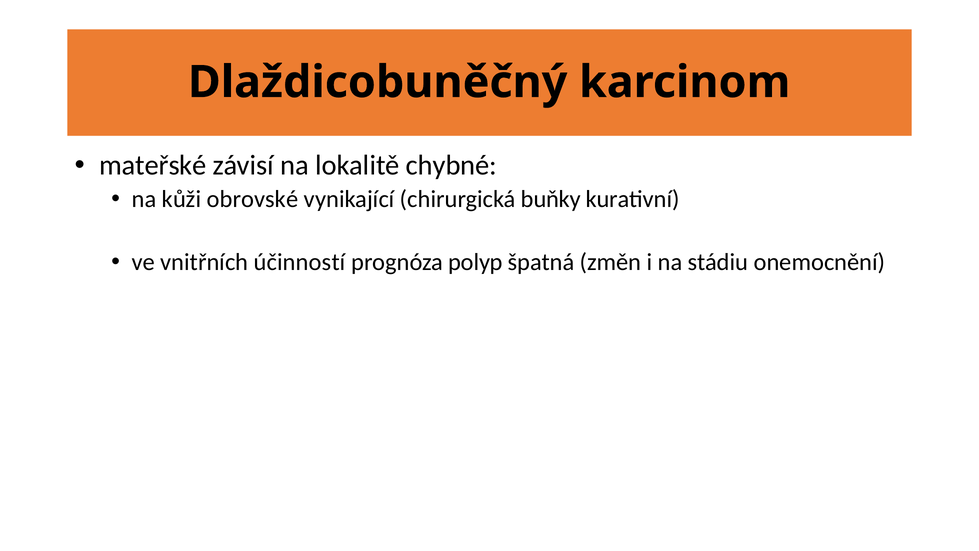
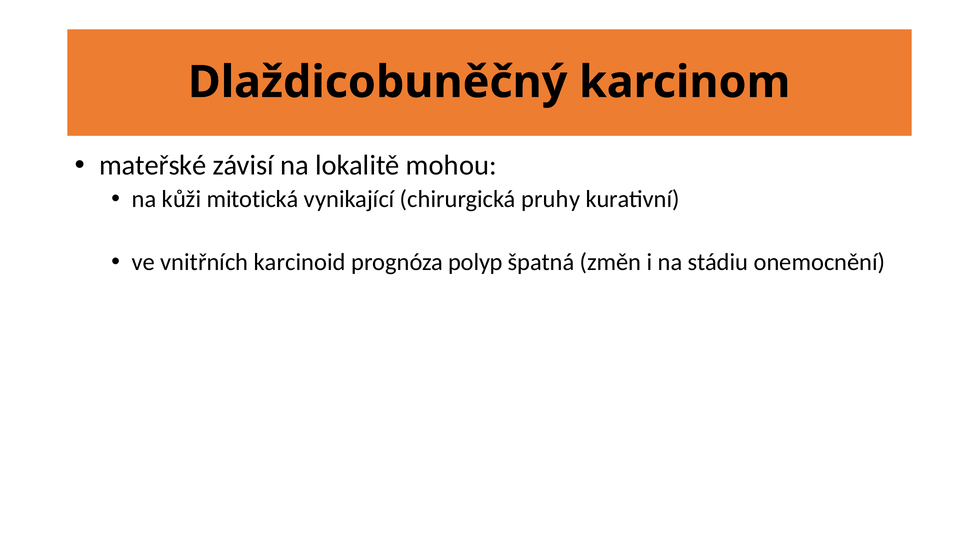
chybné: chybné -> mohou (451, 165)
obrovské: obrovské -> mitotická (253, 199)
buňky: buňky -> pruhy (551, 199)
účinností: účinností -> karcinoid (300, 262)
